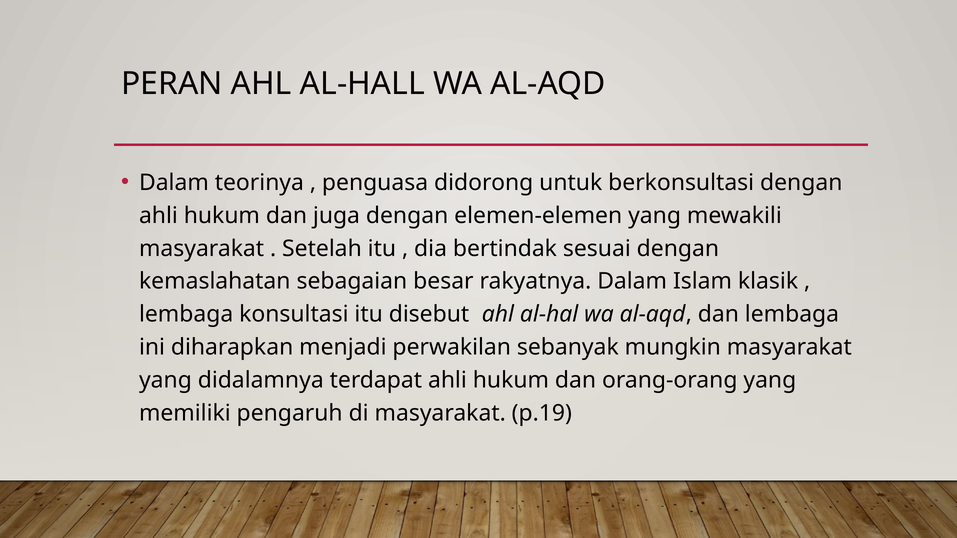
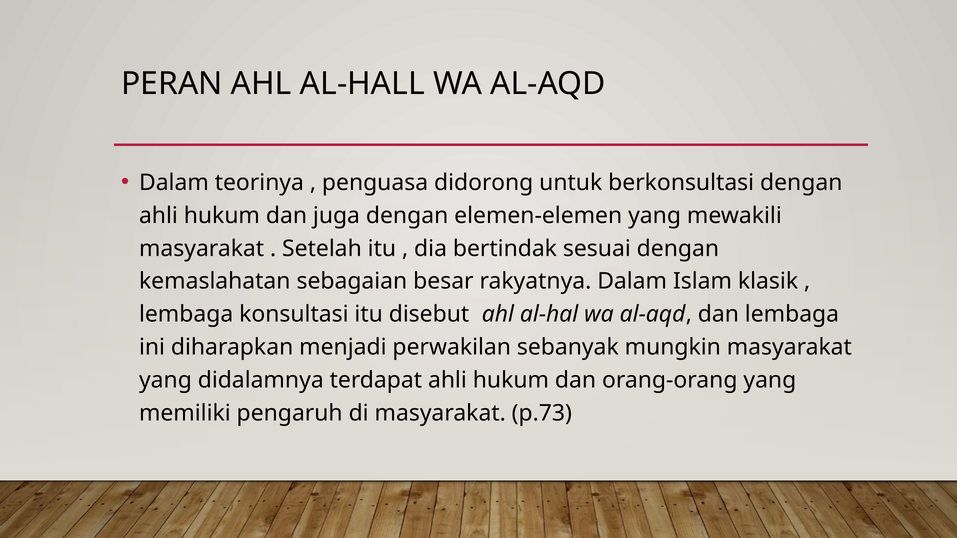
p.19: p.19 -> p.73 (542, 413)
